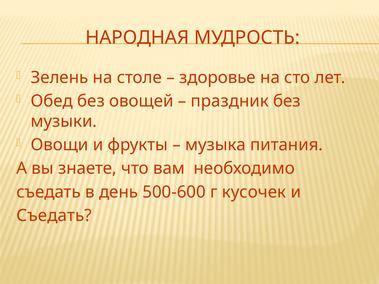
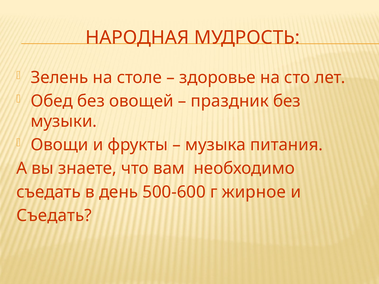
кусочек: кусочек -> жирное (254, 192)
